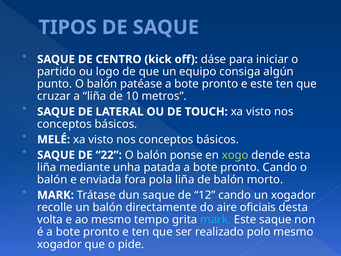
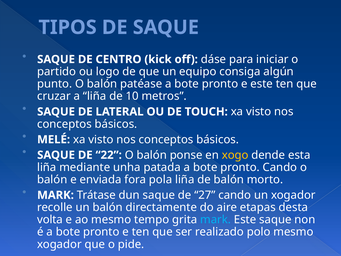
xogo colour: light green -> yellow (235, 155)
12: 12 -> 27 (205, 195)
oficiais: oficiais -> etapas (258, 207)
